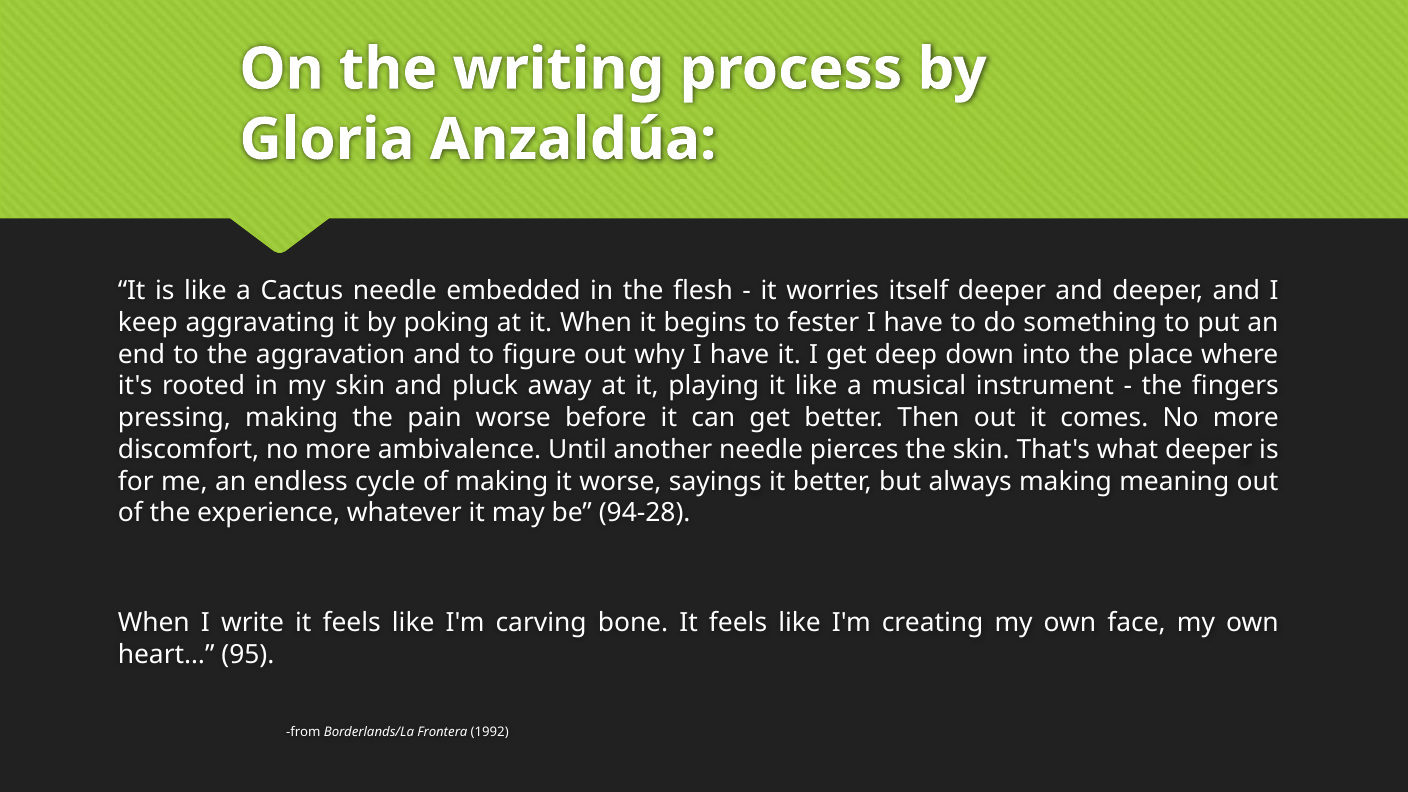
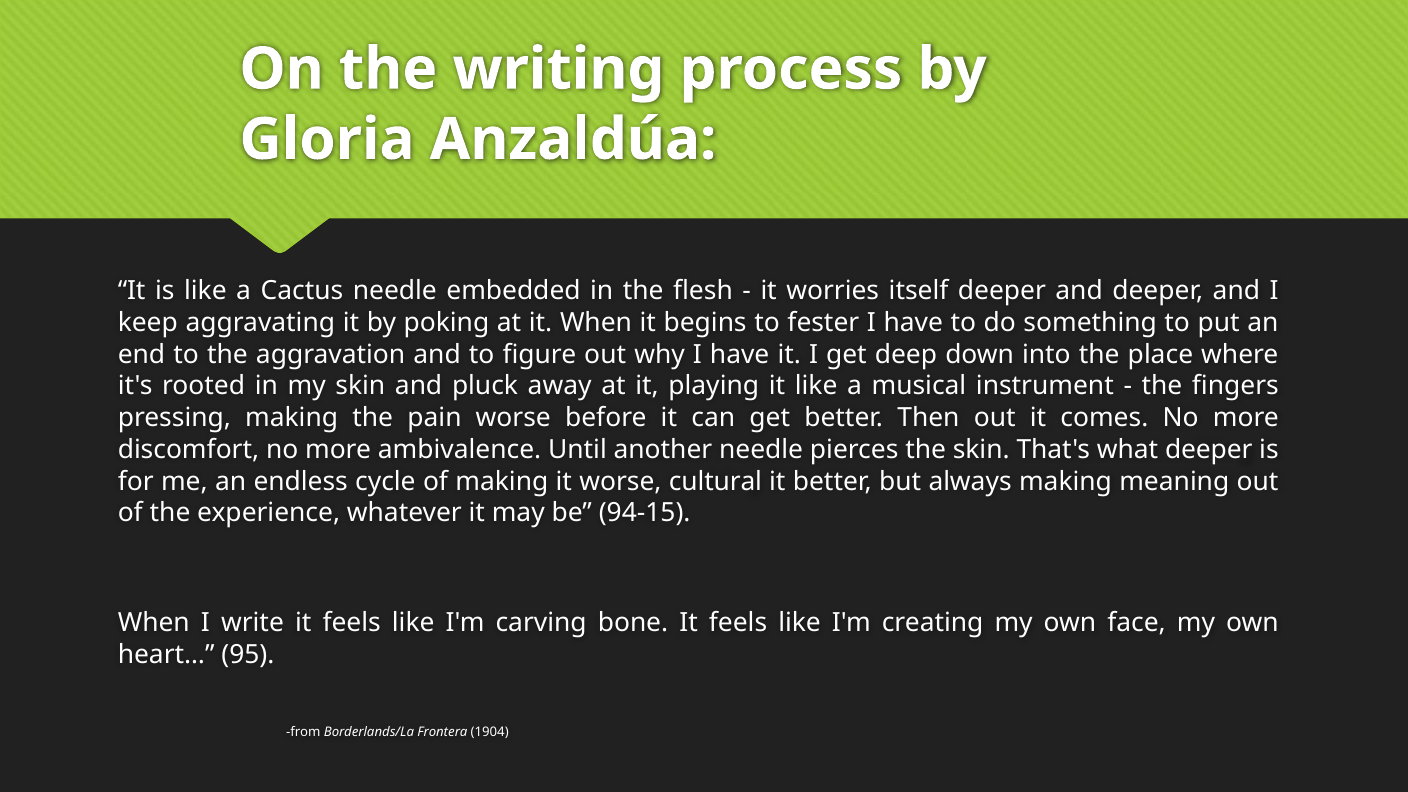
sayings: sayings -> cultural (715, 481)
94-28: 94-28 -> 94-15 (645, 513)
1992: 1992 -> 1904 (490, 733)
